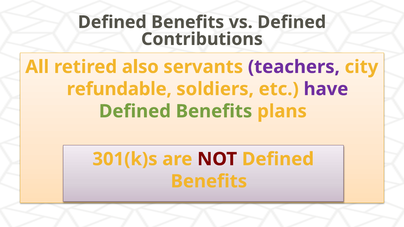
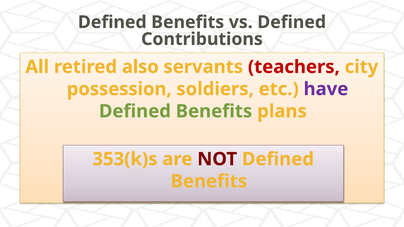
teachers colour: purple -> red (294, 67)
refundable: refundable -> possession (119, 89)
301(k)s: 301(k)s -> 353(k)s (125, 159)
